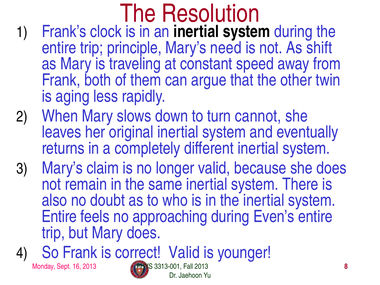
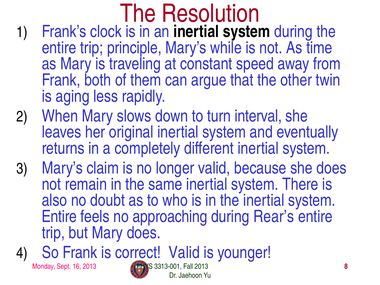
need: need -> while (226, 48)
shift: shift -> time (319, 48)
cannot: cannot -> interval (258, 116)
Even’s: Even’s -> Rear’s (274, 217)
